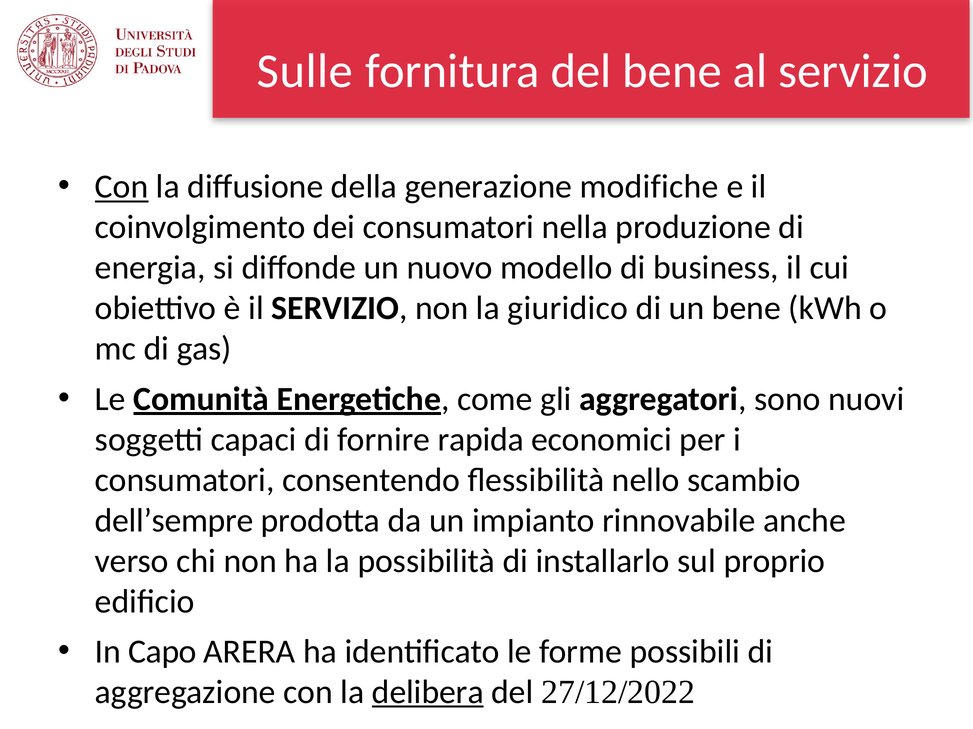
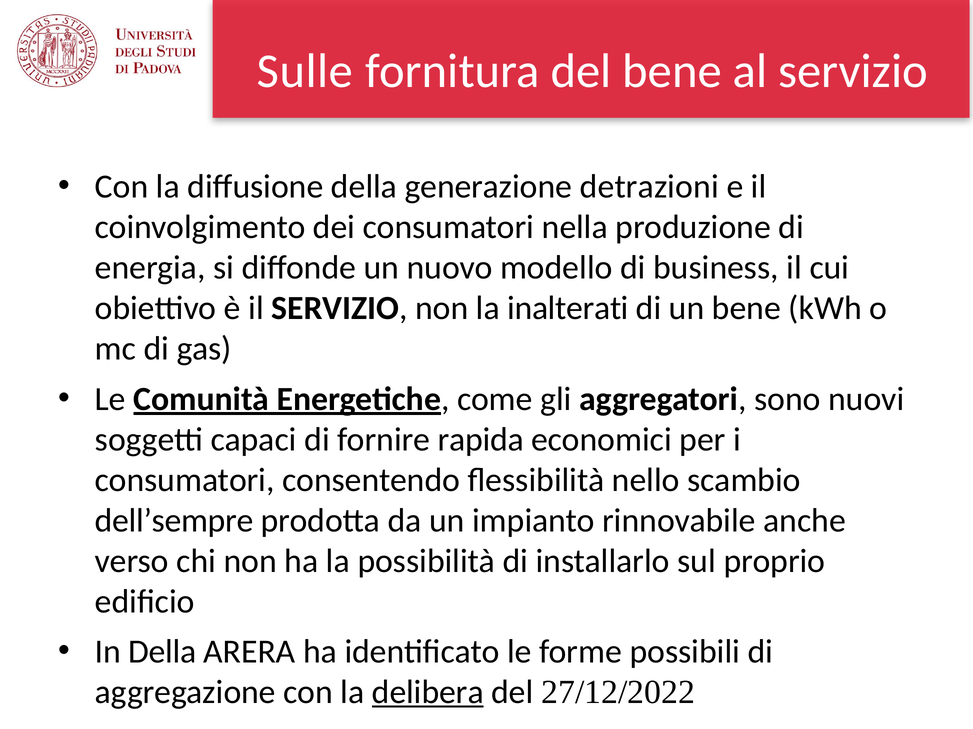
Con underline: present -> none (122, 187)
modifiche: modifiche -> detrazioni (649, 187)
giuridico: giuridico -> inalterati (568, 309)
In Capo: Capo -> Della (162, 652)
